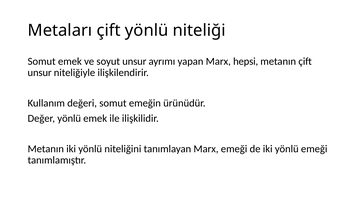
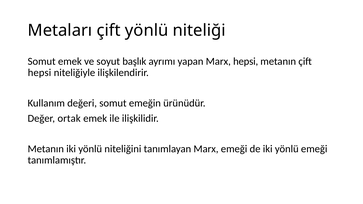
soyut unsur: unsur -> başlık (134, 61)
unsur: unsur -> hepsi (39, 73)
Değer yönlü: yönlü -> ortak (69, 118)
